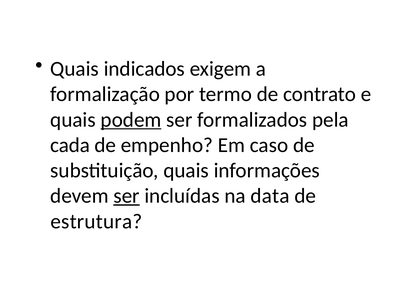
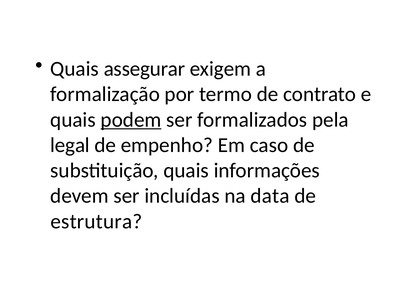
indicados: indicados -> assegurar (144, 69)
cada: cada -> legal (70, 145)
ser underline: present -> none (127, 196)
